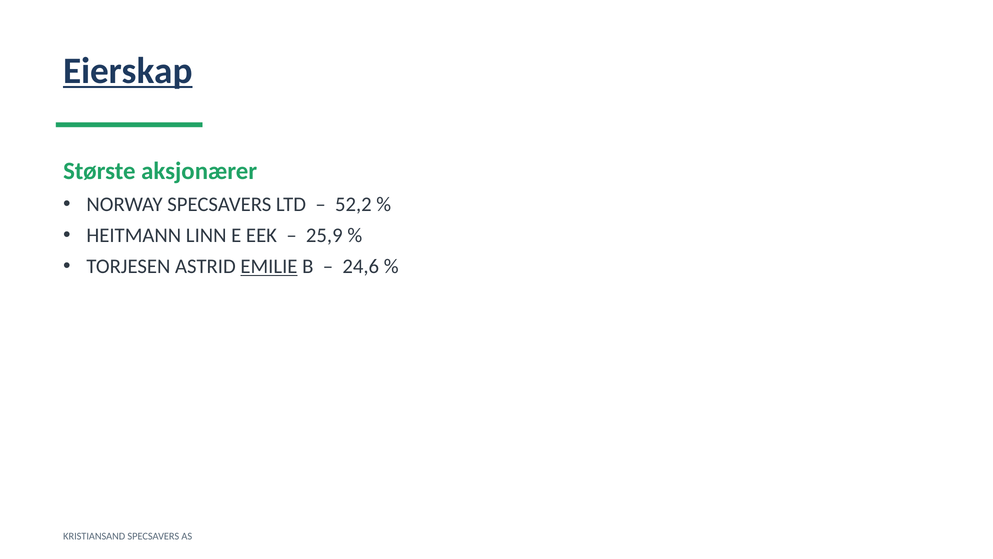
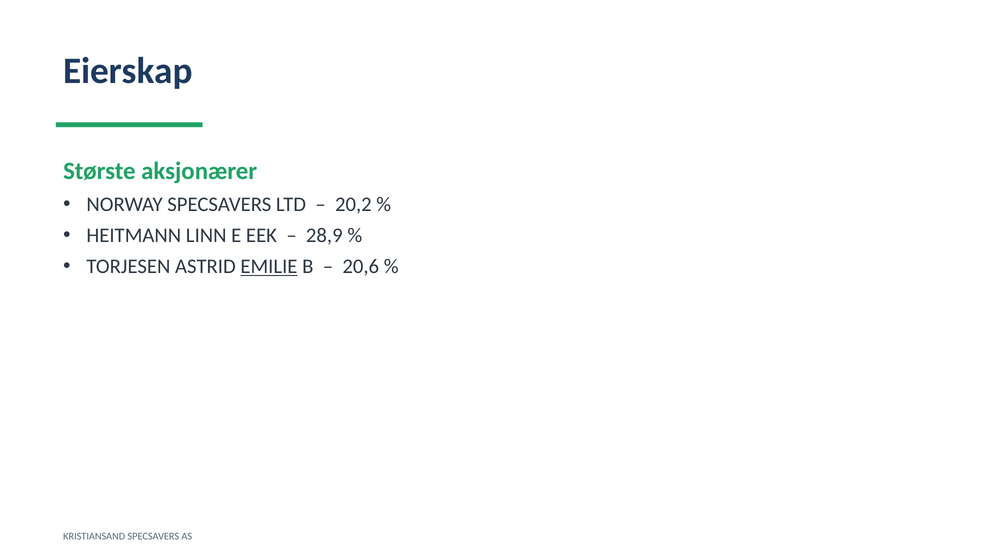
Eierskap underline: present -> none (128, 71)
52,2: 52,2 -> 20,2 (353, 204)
25,9: 25,9 -> 28,9 (324, 235)
24,6: 24,6 -> 20,6 (361, 266)
